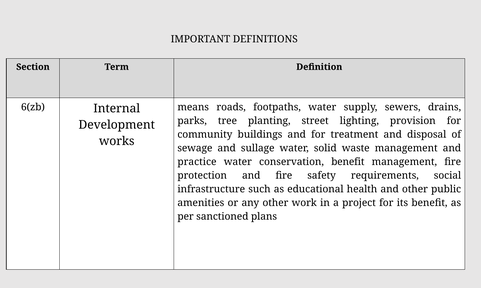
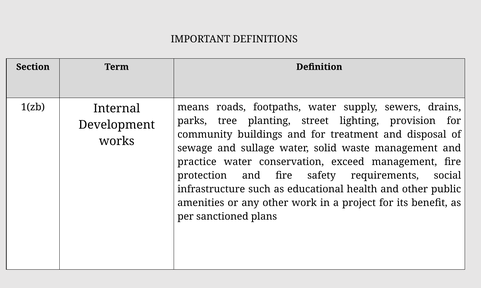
6(zb: 6(zb -> 1(zb (33, 107)
conservation benefit: benefit -> exceed (348, 162)
